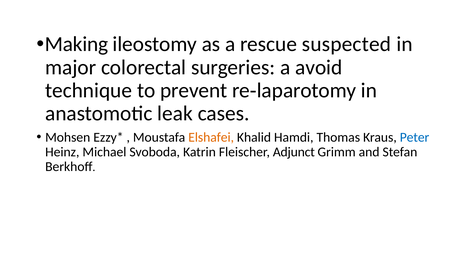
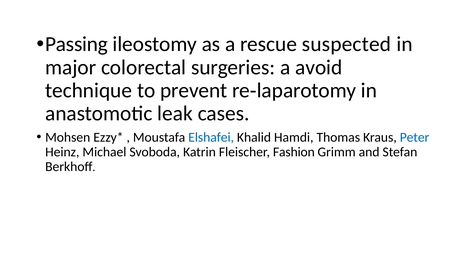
Making: Making -> Passing (77, 44)
Elshafei colour: orange -> blue (211, 137)
Adjunct: Adjunct -> Fashion (294, 152)
